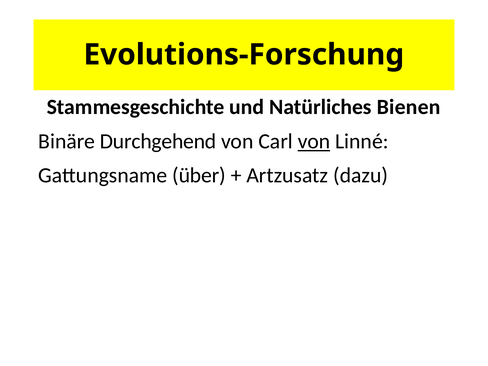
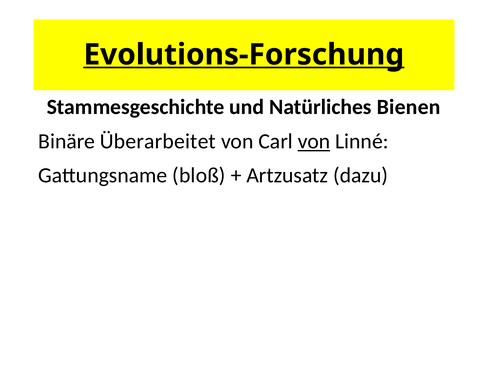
Evolutions-Forschung underline: none -> present (244, 55)
Durchgehend: Durchgehend -> Überarbeitet (158, 141)
über: über -> bloß (199, 175)
